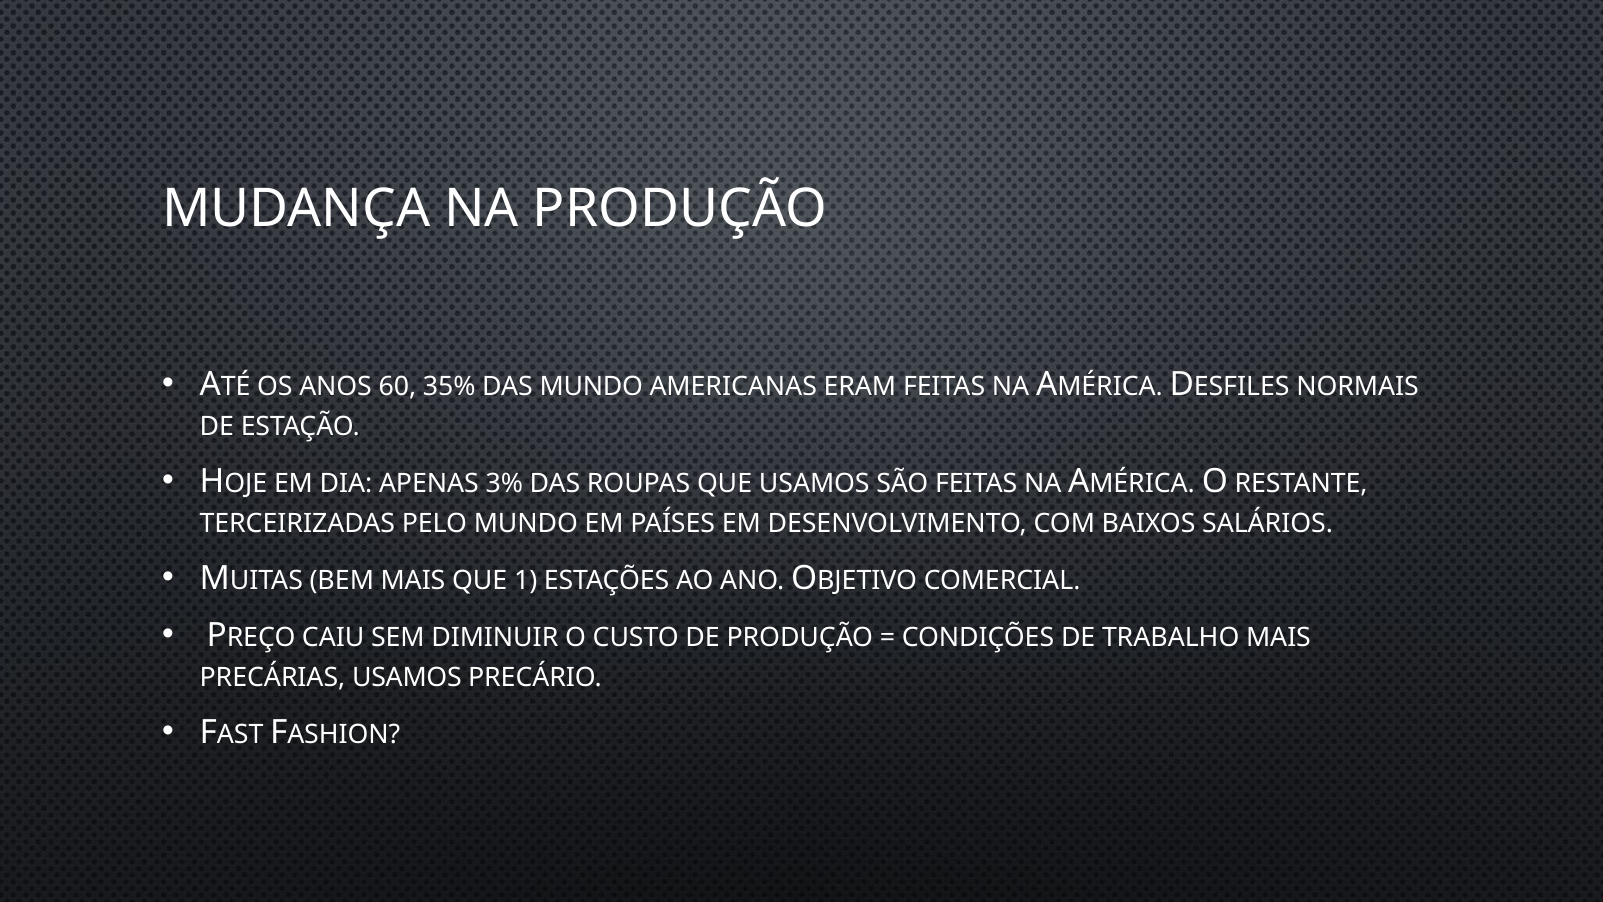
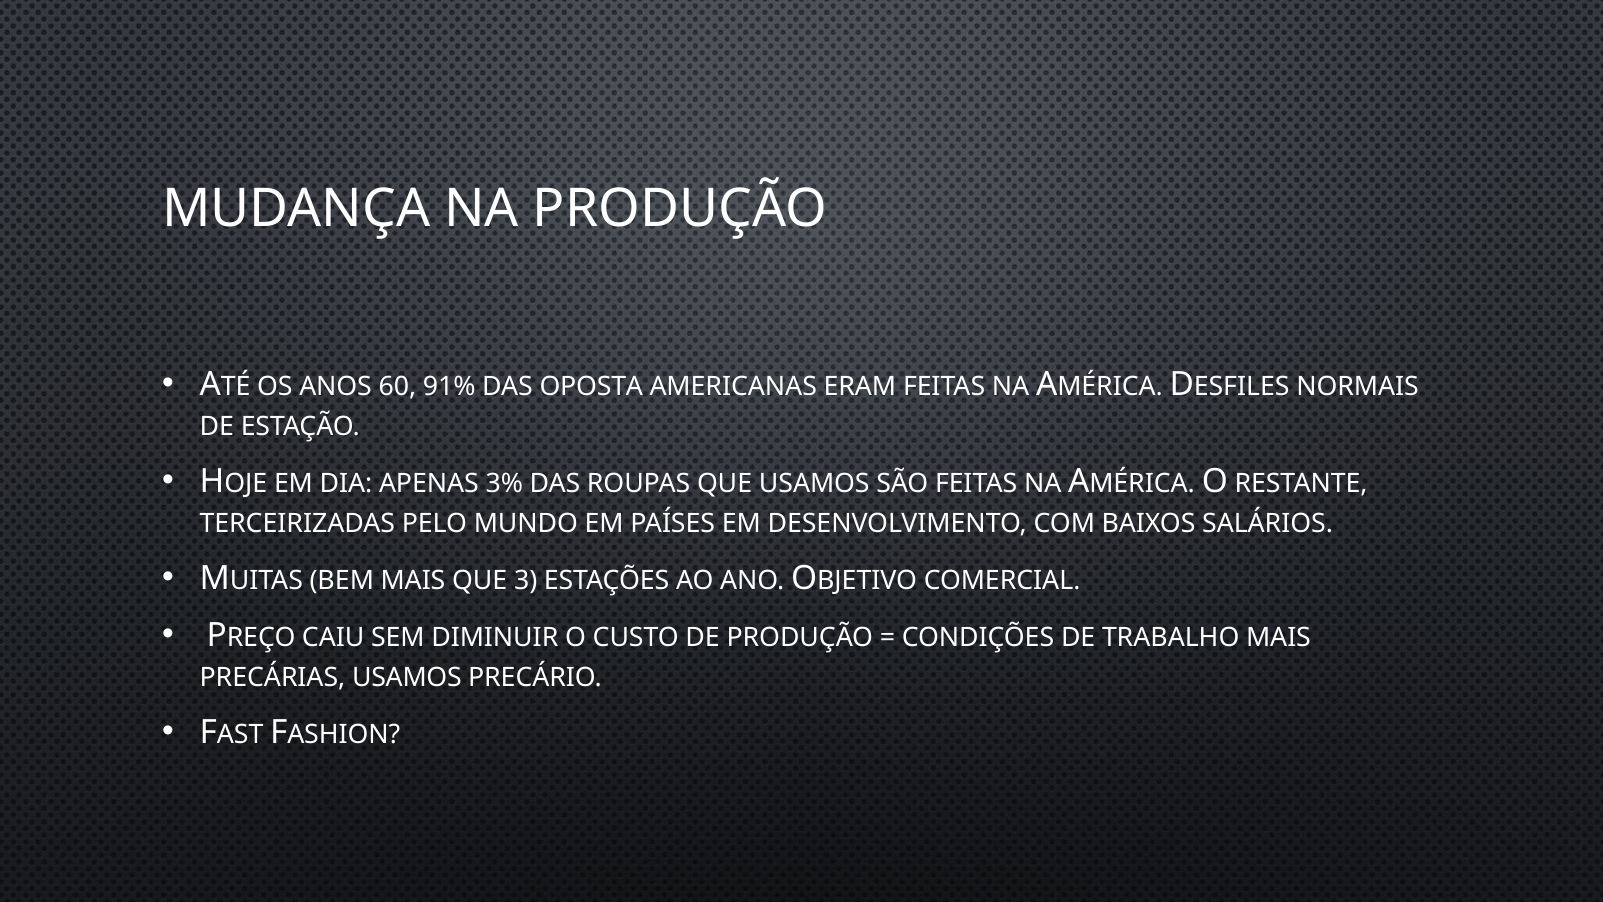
35%: 35% -> 91% (449, 387)
DAS MUNDO: MUNDO -> OPOSTA (591, 387)
1: 1 -> 3 (526, 581)
